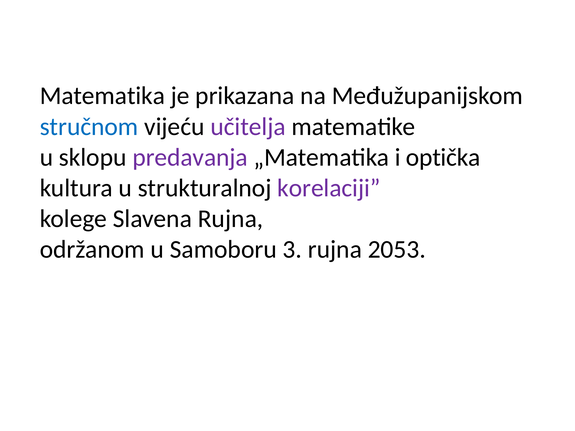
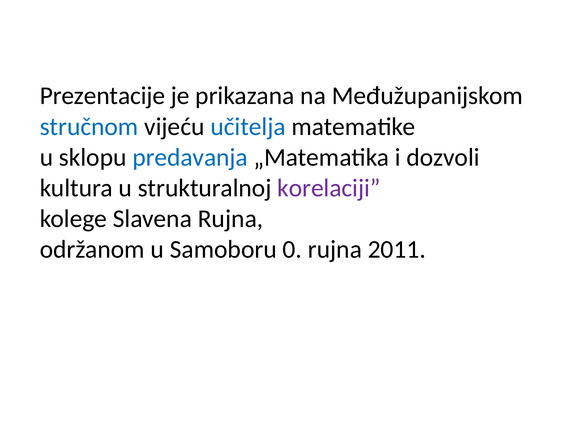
Matematika: Matematika -> Prezentacije (102, 96)
učitelja colour: purple -> blue (248, 127)
predavanja colour: purple -> blue (190, 157)
optička: optička -> dozvoli (443, 157)
3: 3 -> 0 (292, 249)
2053: 2053 -> 2011 (397, 249)
